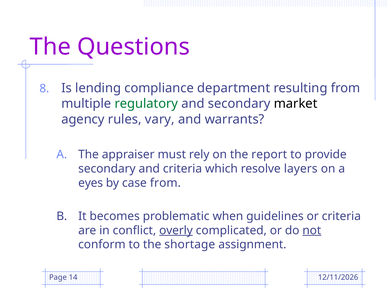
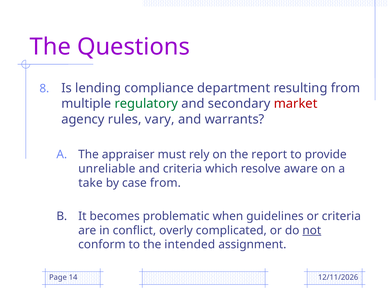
market colour: black -> red (296, 104)
secondary: secondary -> unreliable (107, 169)
layers: layers -> aware (301, 169)
eyes: eyes -> take (91, 183)
overly underline: present -> none (176, 230)
shortage: shortage -> intended (190, 245)
